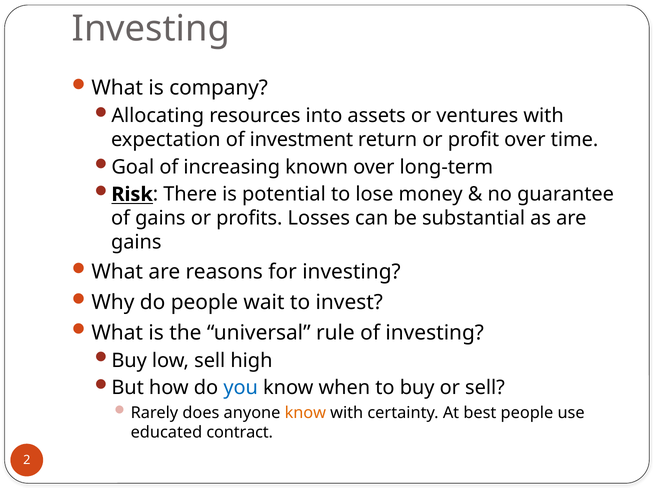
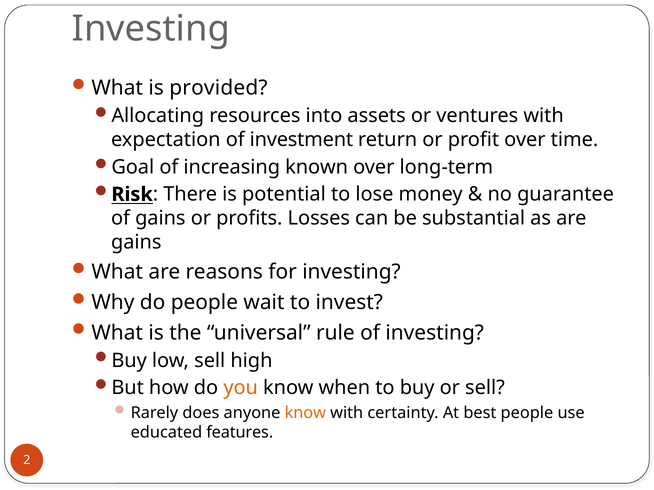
company: company -> provided (218, 88)
you colour: blue -> orange (241, 388)
contract: contract -> features (240, 433)
